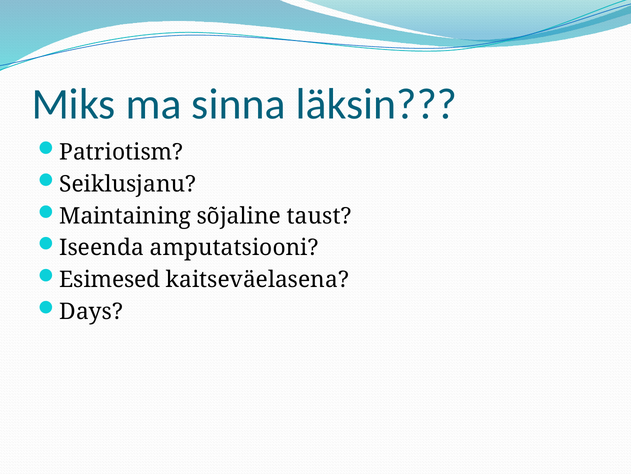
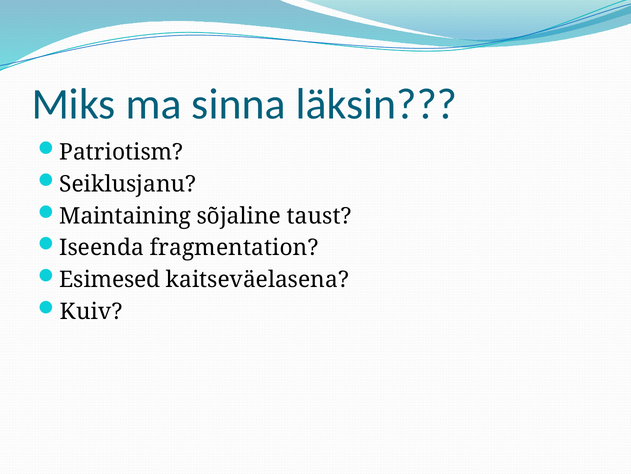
amputatsiooni: amputatsiooni -> fragmentation (234, 248)
Days: Days -> Kuiv (91, 311)
